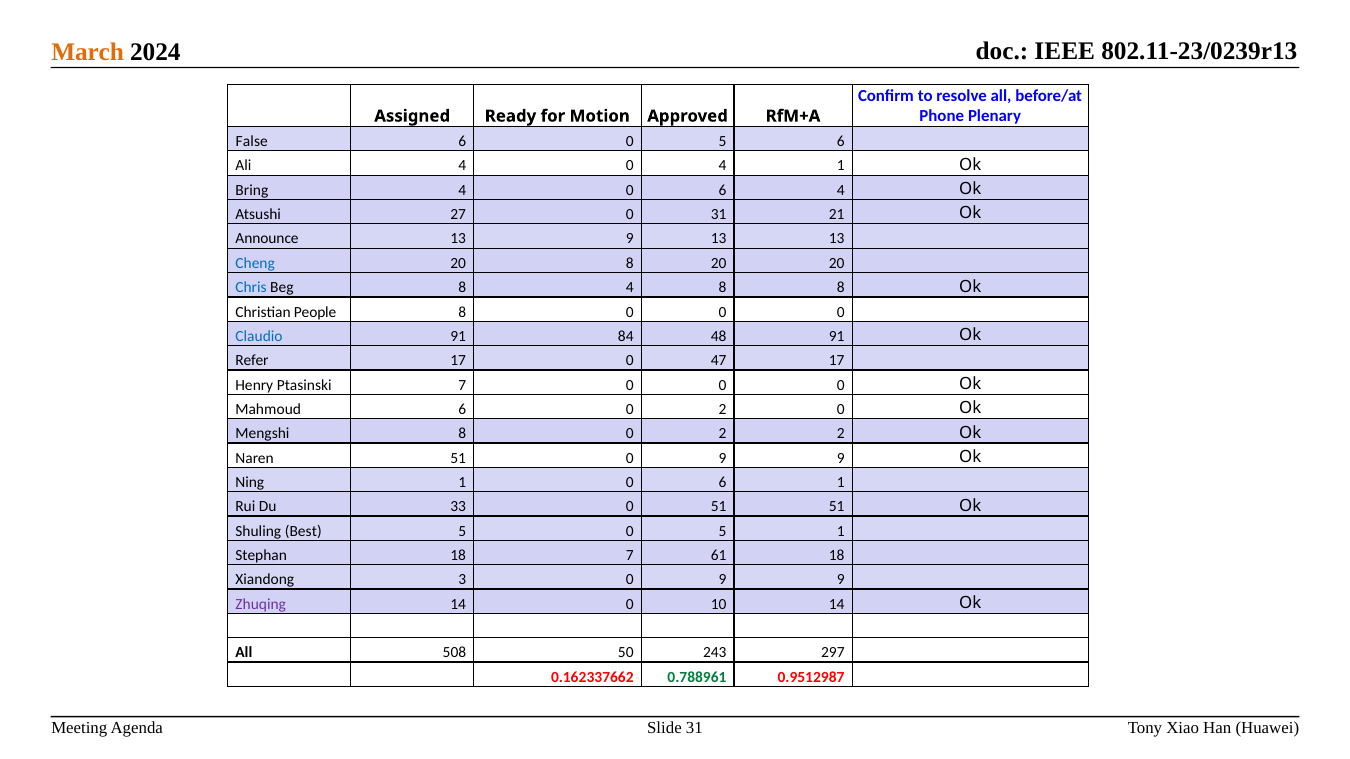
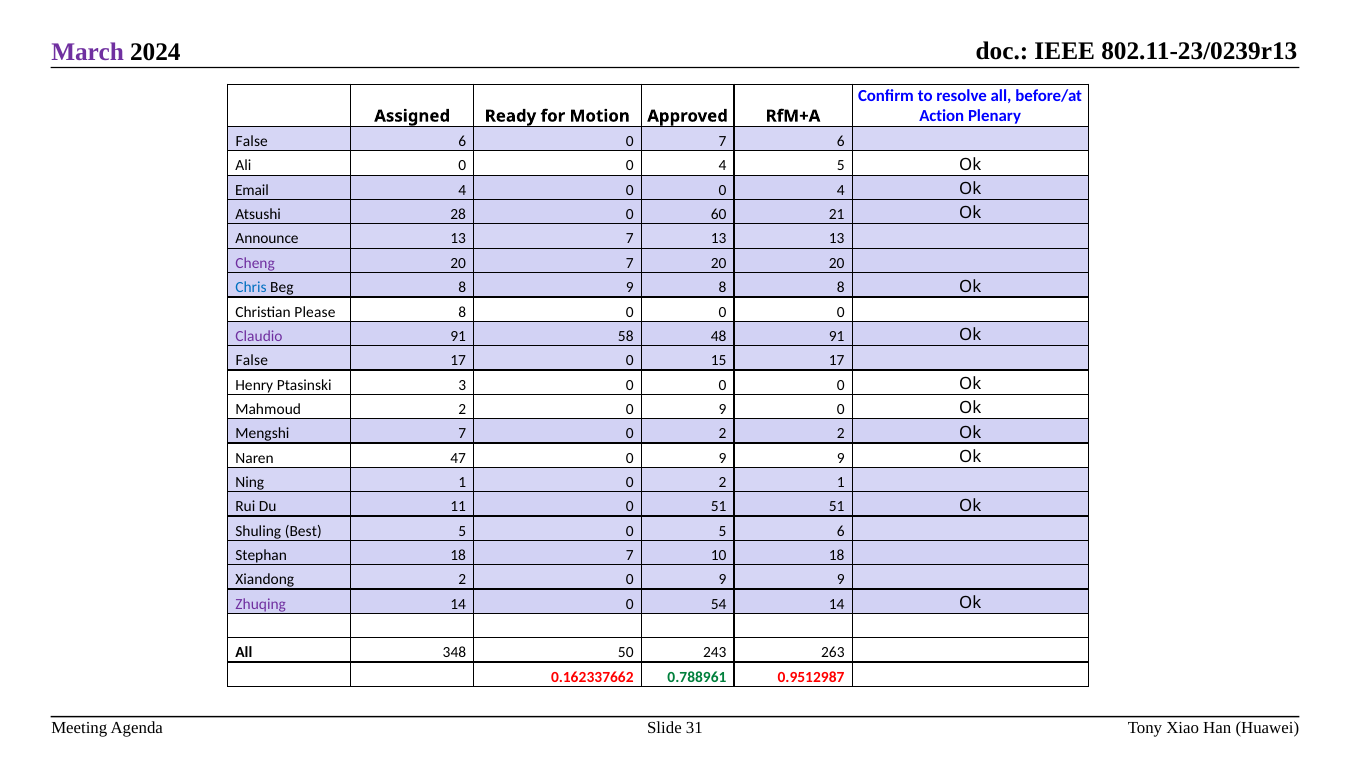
March colour: orange -> purple (88, 52)
Phone: Phone -> Action (942, 116)
6 0 5: 5 -> 7 (723, 142)
Ali 4: 4 -> 0 (462, 166)
4 1: 1 -> 5 (841, 166)
Bring: Bring -> Email (252, 190)
4 0 6: 6 -> 0 (723, 190)
27: 27 -> 28 (458, 215)
0 31: 31 -> 60 (719, 215)
13 9: 9 -> 7 (630, 239)
Cheng colour: blue -> purple (255, 263)
20 8: 8 -> 7 (630, 263)
8 4: 4 -> 9 (630, 288)
People: People -> Please (315, 312)
Claudio colour: blue -> purple (259, 336)
84: 84 -> 58 (626, 336)
Refer: Refer -> False (252, 361)
47: 47 -> 15 (719, 361)
Ptasinski 7: 7 -> 3 (462, 385)
Mahmoud 6: 6 -> 2 (462, 409)
2: 2 -> 9 (723, 409)
Mengshi 8: 8 -> 7 (462, 434)
Naren 51: 51 -> 47 (458, 458)
1 0 6: 6 -> 2 (723, 483)
33: 33 -> 11 (458, 507)
5 1: 1 -> 6 (841, 531)
61: 61 -> 10 (719, 556)
Xiandong 3: 3 -> 2 (462, 580)
10: 10 -> 54 (719, 604)
508: 508 -> 348 (454, 653)
297: 297 -> 263 (833, 653)
